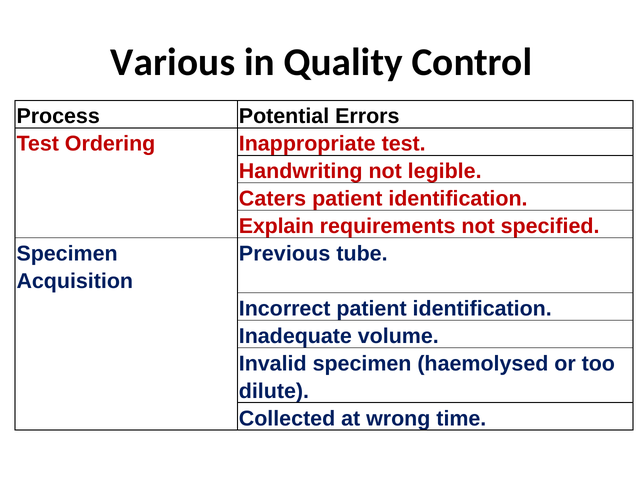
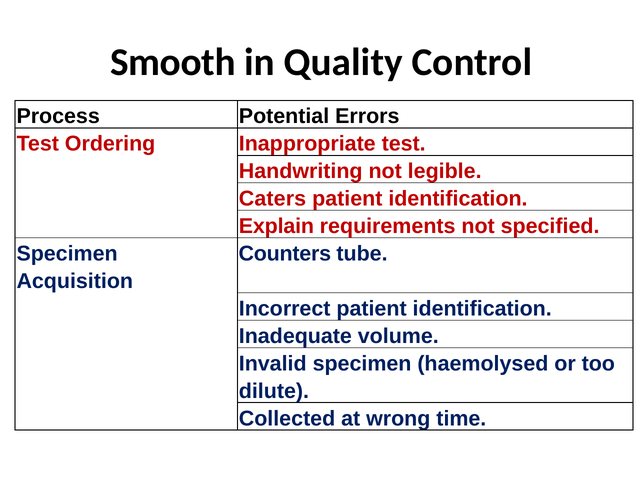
Various: Various -> Smooth (173, 62)
Previous: Previous -> Counters (285, 254)
